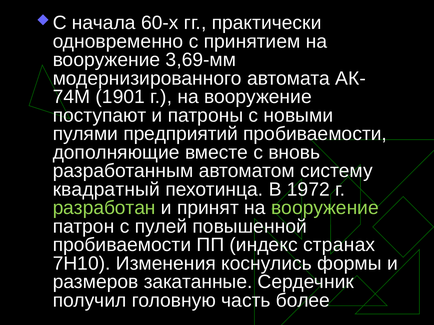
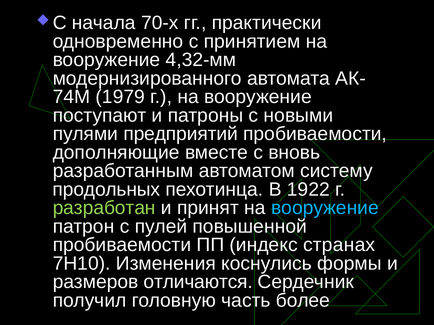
60-х: 60-х -> 70-х (160, 23)
3,69-мм: 3,69-мм -> 4,32-мм (201, 60)
1901: 1901 -> 1979 (120, 97)
квадратный: квадратный -> продольных (106, 190)
1972: 1972 -> 1922 (308, 190)
вооружение colour: light green -> light blue (325, 208)
закатанные: закатанные -> отличаются (198, 282)
